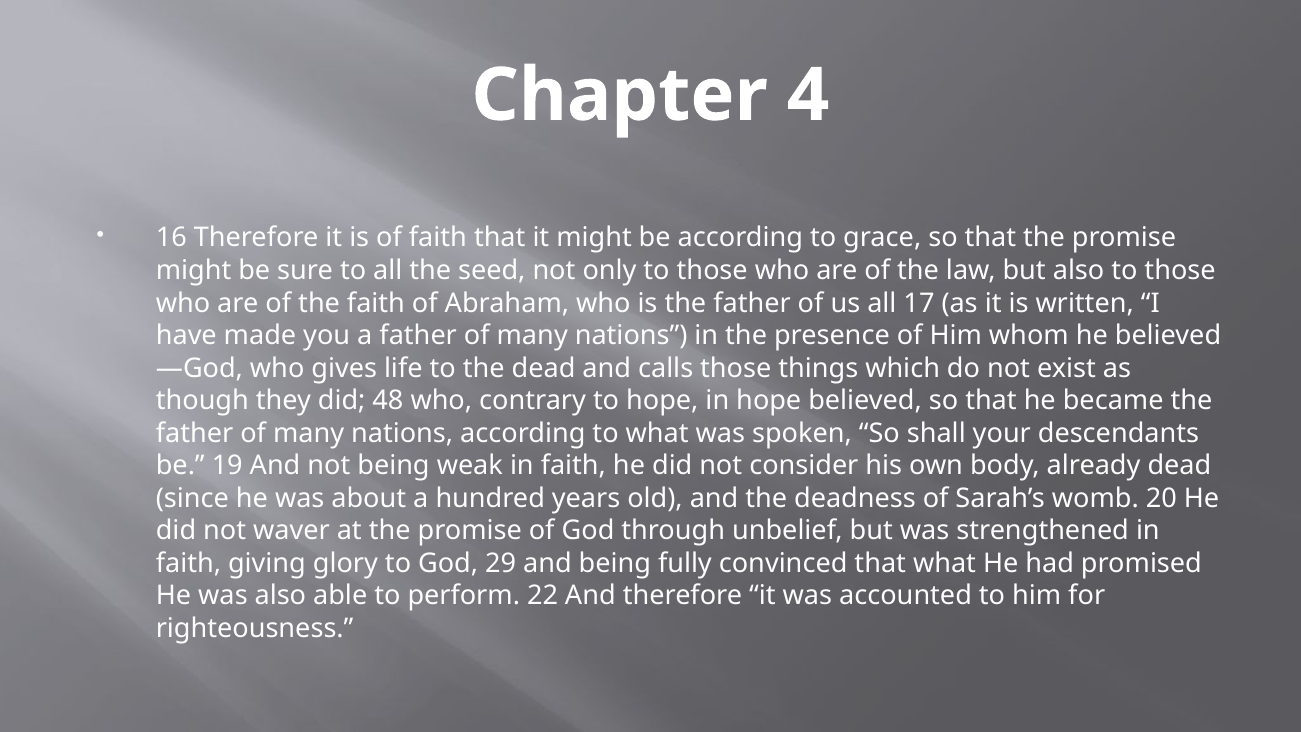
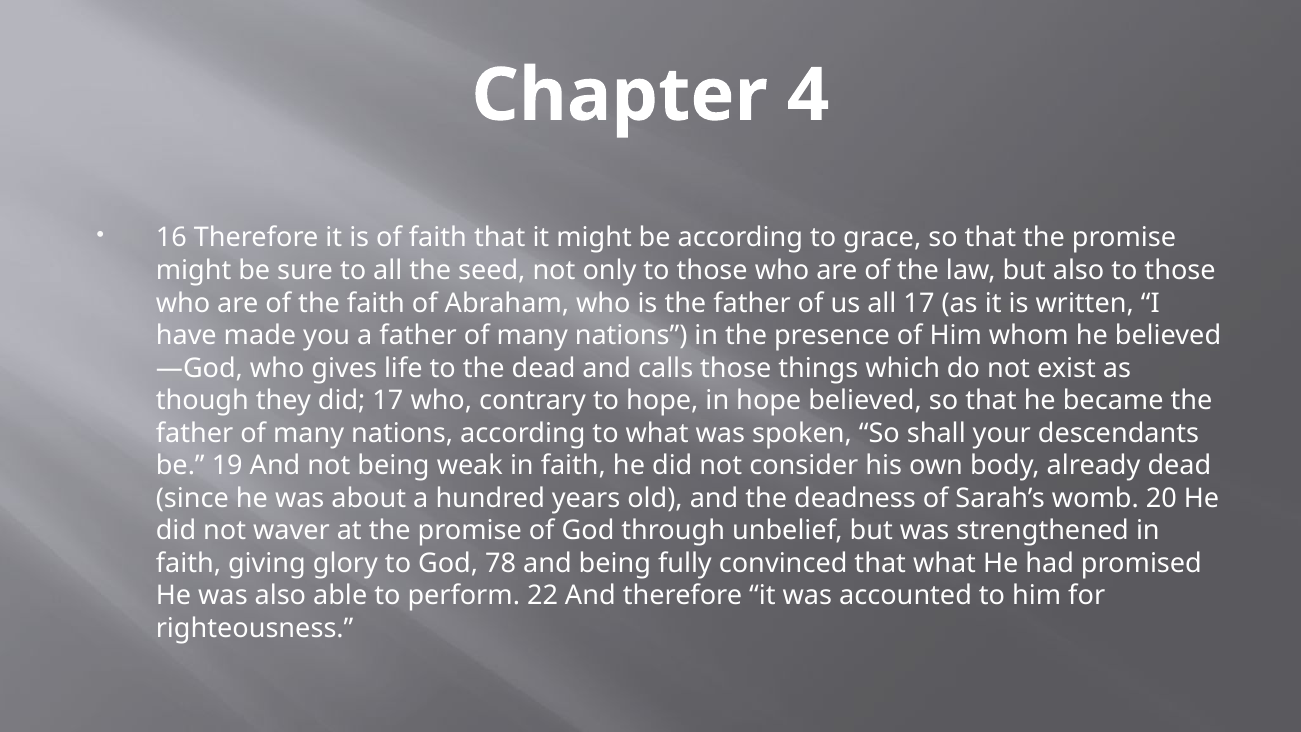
did 48: 48 -> 17 (388, 401)
29: 29 -> 78 (501, 563)
